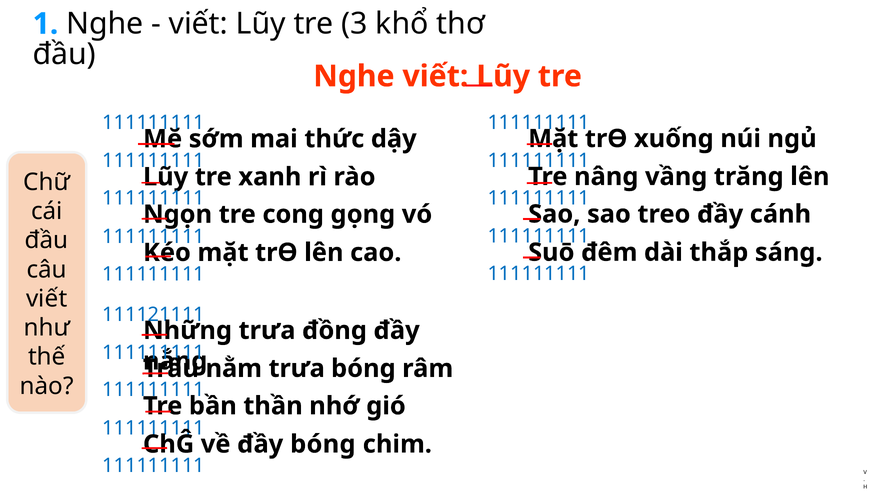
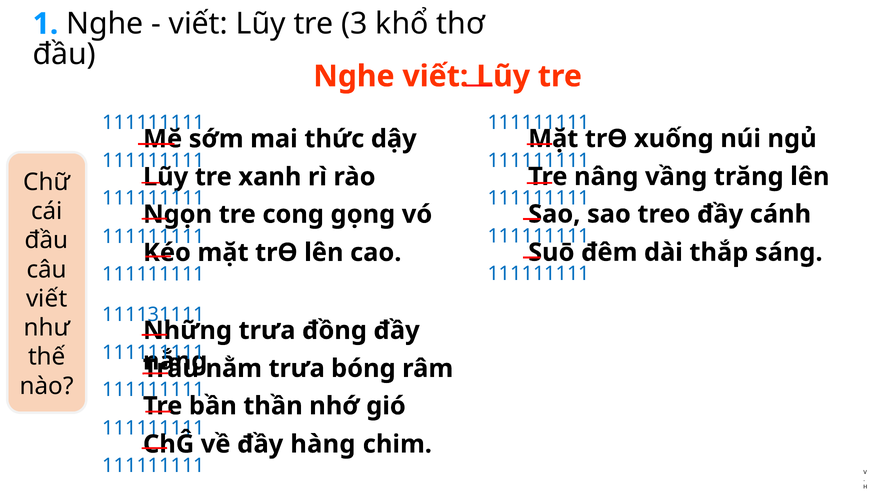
111121111: 111121111 -> 111131111 (154, 314)
đầy bóng: bóng -> hàng (323, 444)
